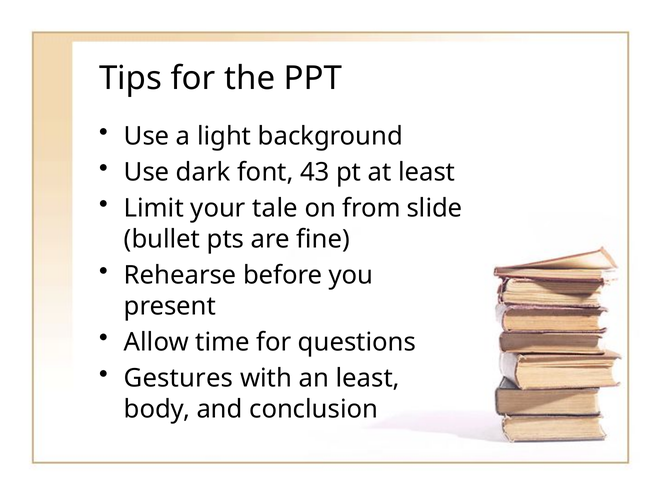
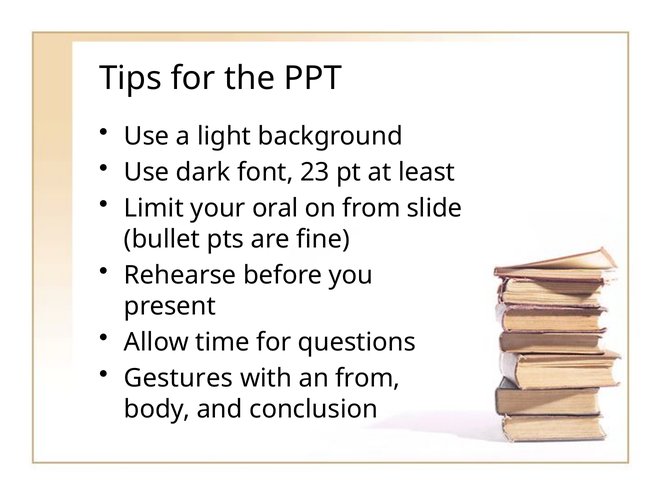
43: 43 -> 23 (315, 172)
tale: tale -> oral (275, 208)
an least: least -> from (368, 378)
